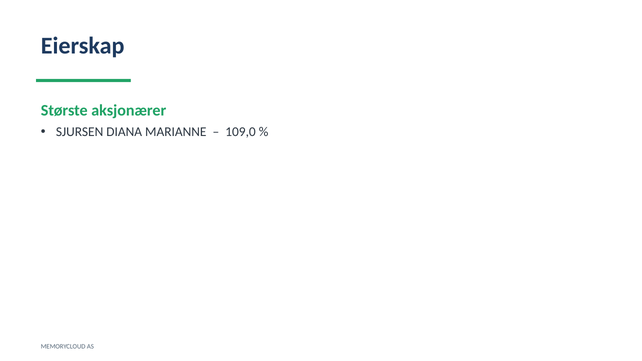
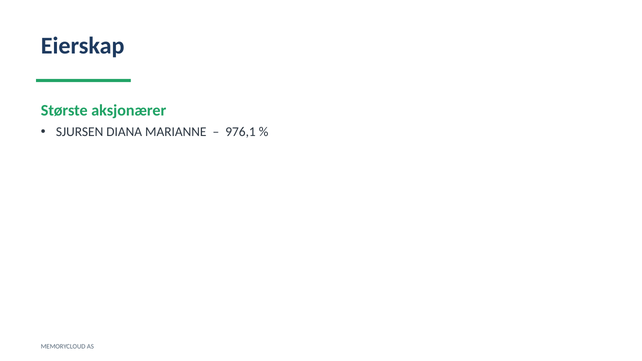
109,0: 109,0 -> 976,1 (241, 132)
